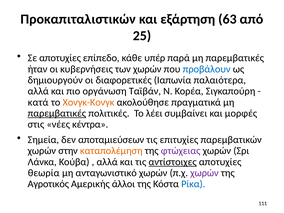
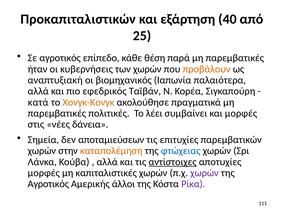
63: 63 -> 40 (227, 19)
Σε αποτυχίες: αποτυχίες -> αγροτικός (60, 58)
υπέρ: υπέρ -> θέση (155, 58)
προβάλουν colour: blue -> orange (207, 69)
δημιουργούν: δημιουργούν -> αναπτυξιακή (55, 80)
διαφορετικές: διαφορετικές -> βιομηχανικός (124, 80)
οργάνωση: οργάνωση -> εφεδρικός (105, 91)
παρεμβατικές underline: present -> none (57, 113)
κέντρα: κέντρα -> δάνεια (90, 124)
φτώχειας colour: purple -> blue (181, 151)
θεωρία: θεωρία -> μορφές (44, 173)
ανταγωνιστικό: ανταγωνιστικό -> καπιταλιστικές (106, 173)
Ρίκα colour: blue -> purple (193, 184)
